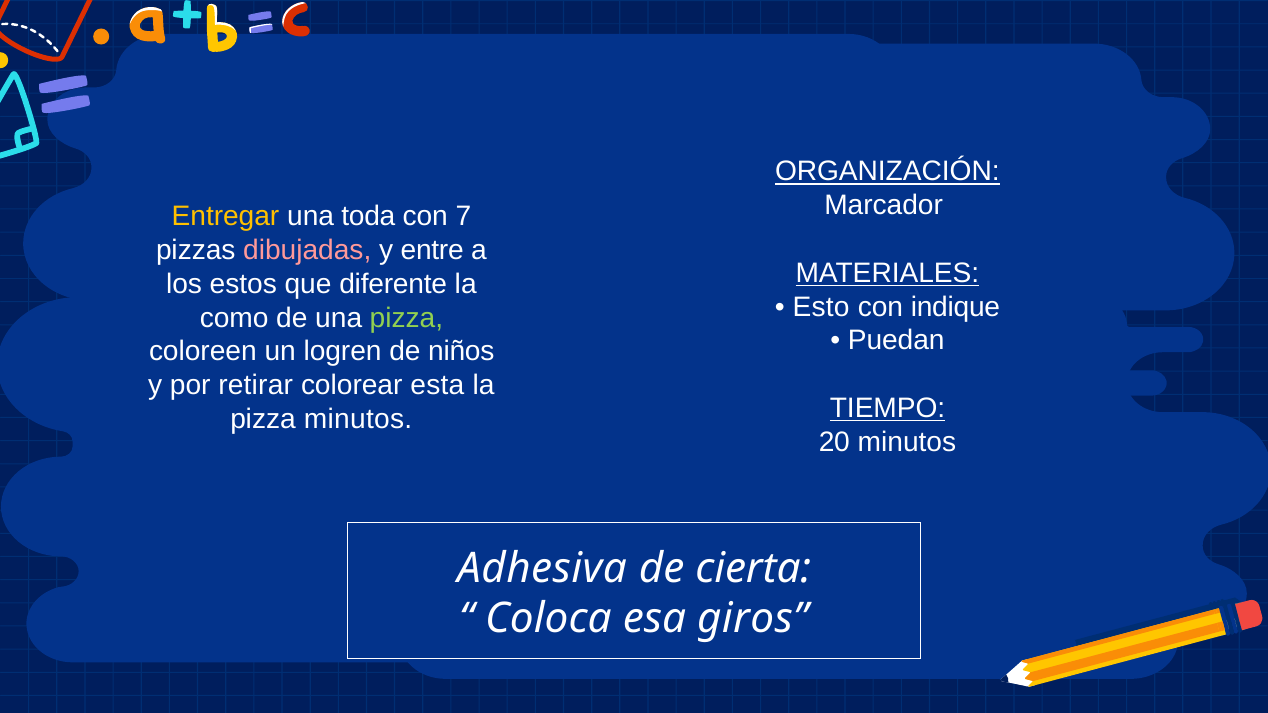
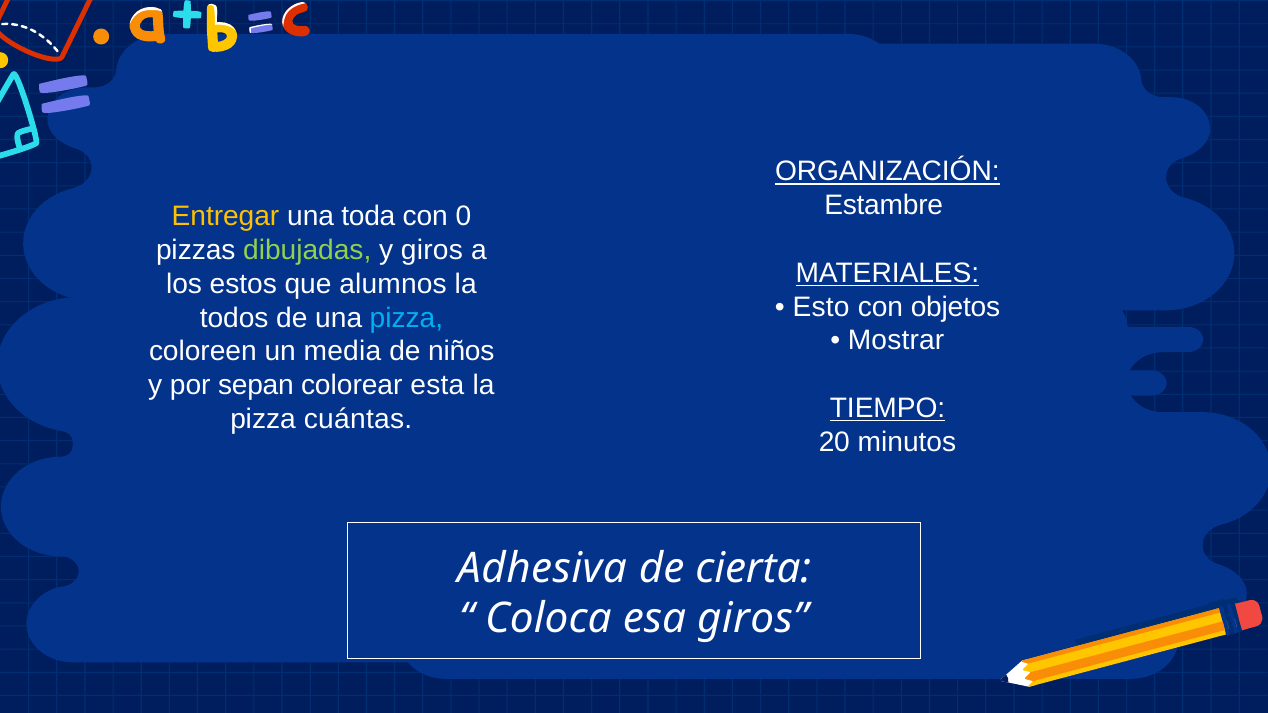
Marcador: Marcador -> Estambre (884, 205)
7: 7 -> 0 (463, 217)
dibujadas colour: pink -> light green (307, 250)
y entre: entre -> giros (432, 250)
diferente: diferente -> alumnos (393, 284)
indique: indique -> objetos (955, 307)
como: como -> todos (234, 318)
pizza colour: light green -> light blue (406, 318)
Puedan: Puedan -> Mostrar (896, 341)
logren: logren -> media (342, 352)
retirar: retirar -> sepan (256, 386)
pizza minutos: minutos -> cuántas (358, 419)
